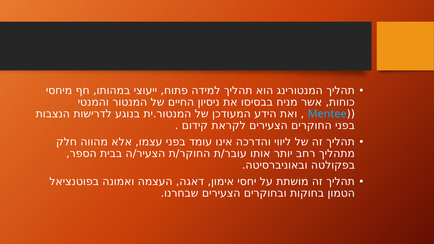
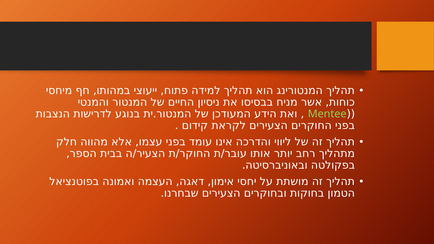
Mentee colour: light blue -> light green (327, 114)
